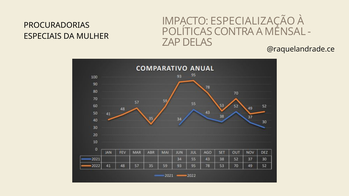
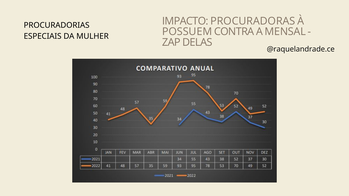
ESPECIALIZAÇÃO: ESPECIALIZAÇÃO -> PROCURADORAS (253, 21)
POLÍTICAS: POLÍTICAS -> POSSUEM (187, 32)
